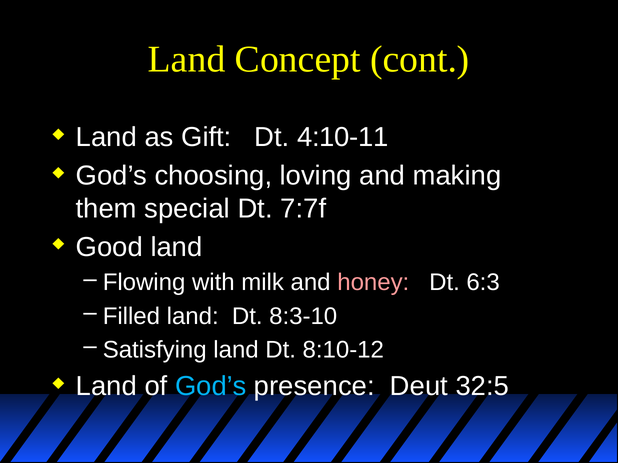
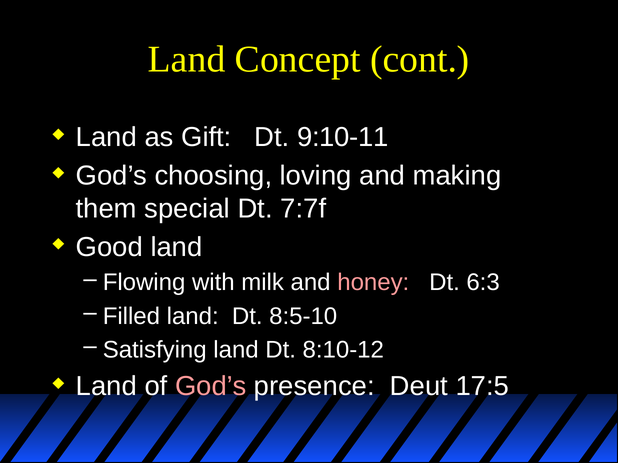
4:10-11: 4:10-11 -> 9:10-11 (343, 137)
8:3-10: 8:3-10 -> 8:5-10 (303, 316)
God’s colour: light blue -> pink (211, 387)
32:5: 32:5 -> 17:5 (482, 387)
